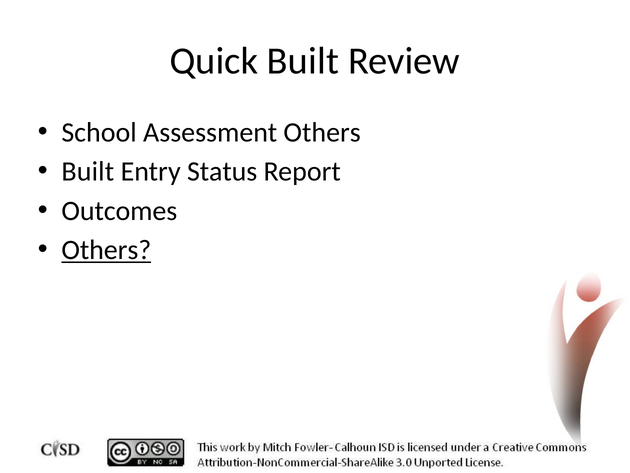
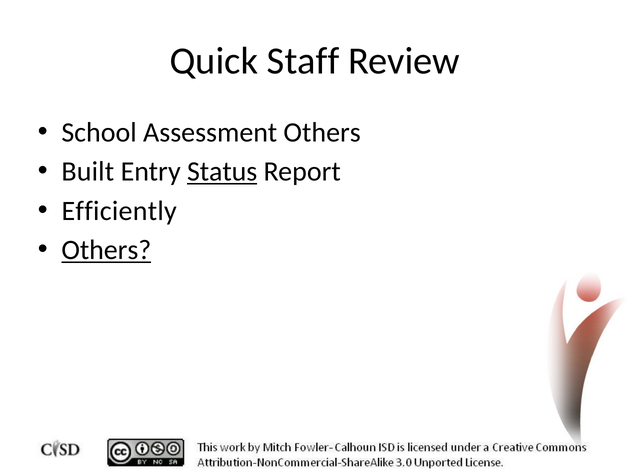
Quick Built: Built -> Staff (303, 61)
Status underline: none -> present (222, 171)
Outcomes: Outcomes -> Efficiently (119, 211)
